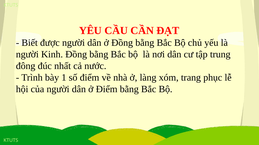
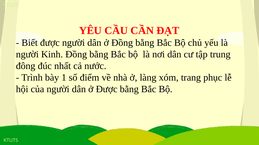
ở Điểm: Điểm -> Được (107, 90)
